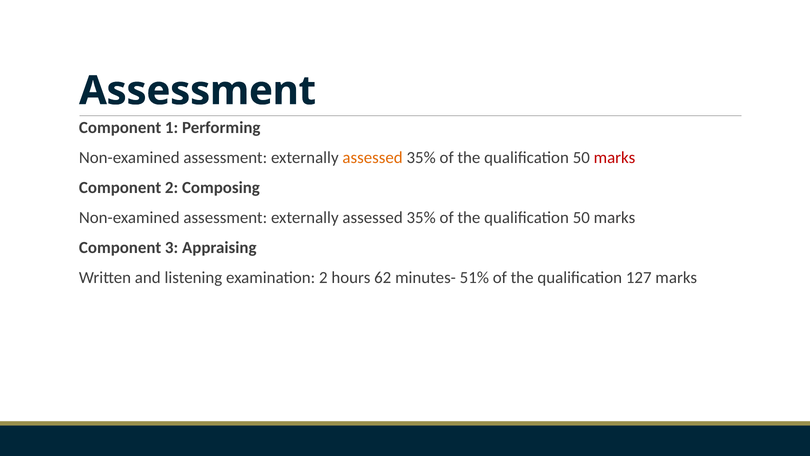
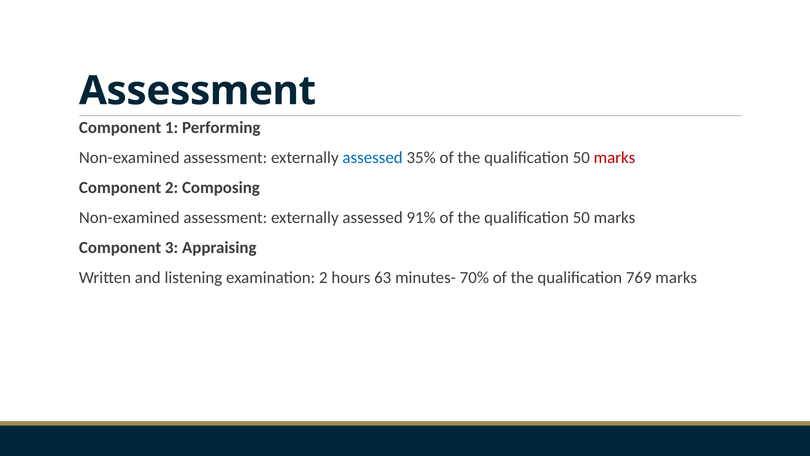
assessed colour: orange -> blue (373, 158)
35%: 35% -> 91% (421, 218)
62: 62 -> 63 (383, 278)
51%: 51% -> 70% (474, 278)
127: 127 -> 769 (639, 278)
